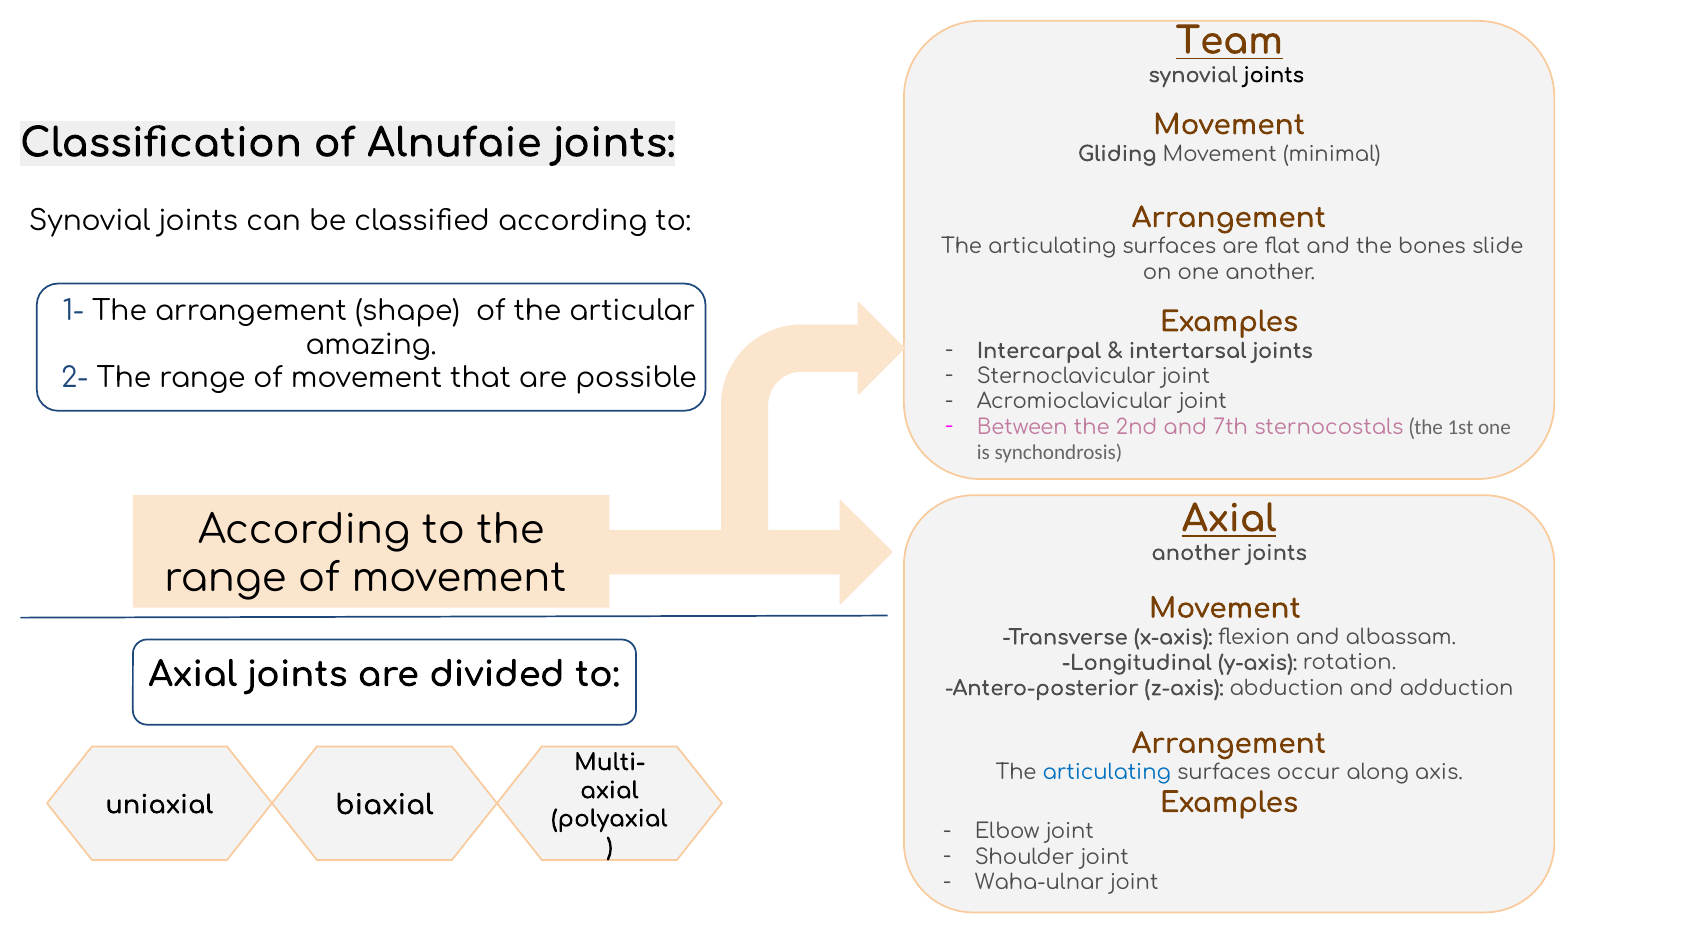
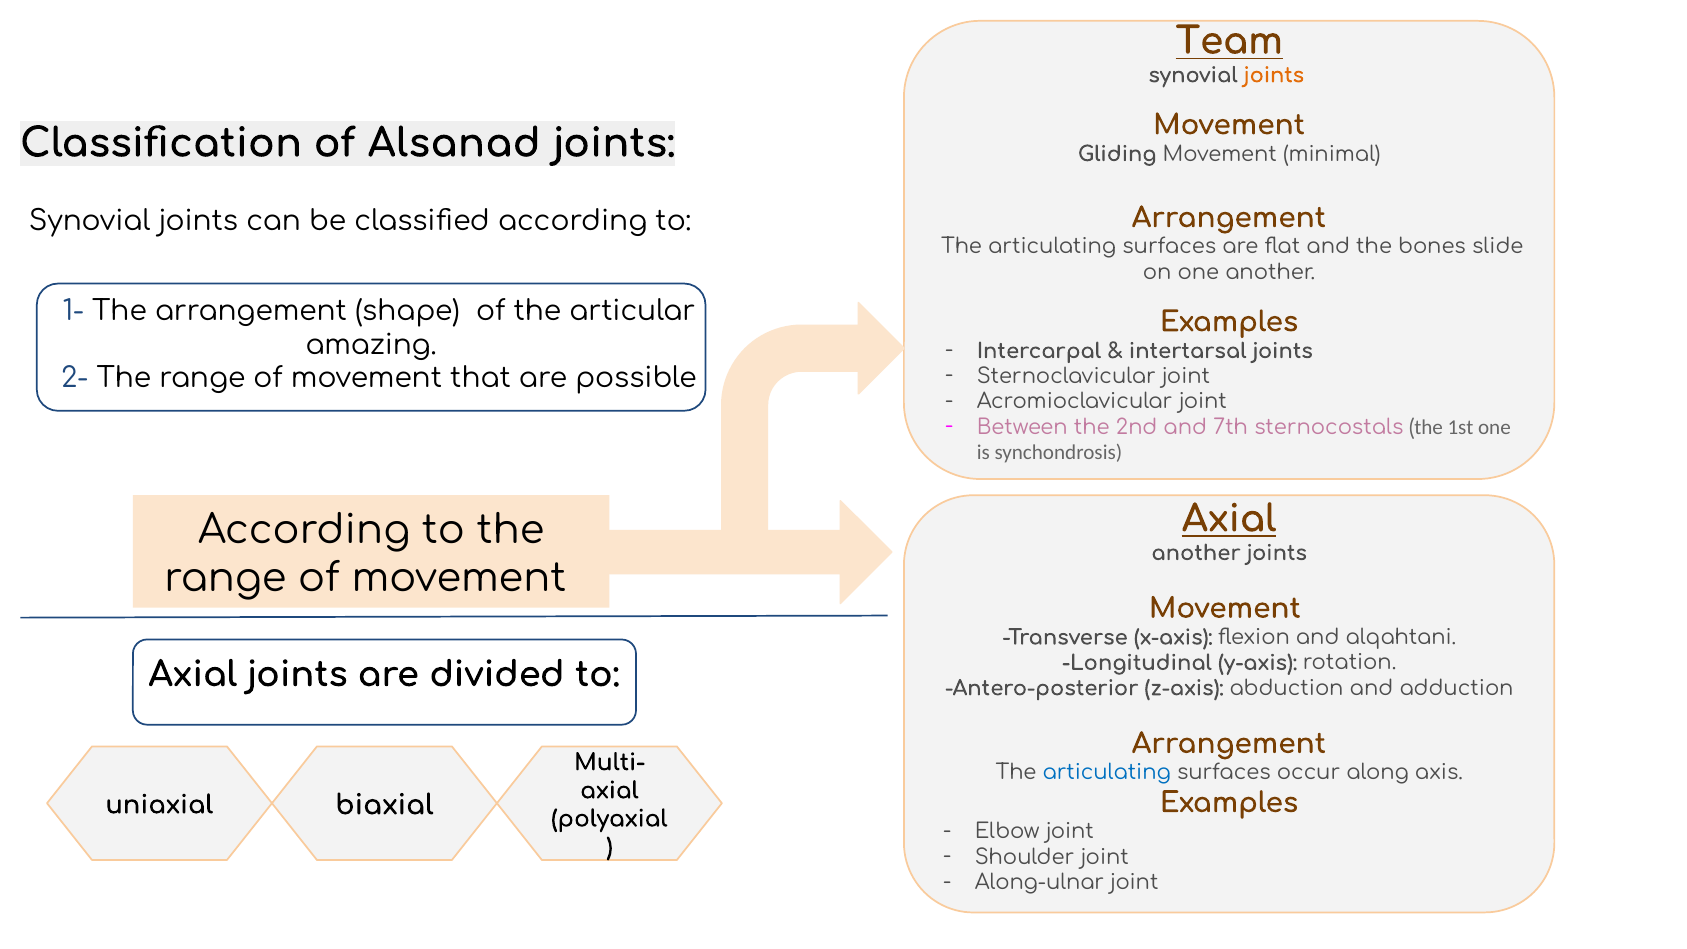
joints colour: black -> orange (1274, 75)
Alnufaie: Alnufaie -> Alsanad (454, 143)
albassam: albassam -> alqahtani (1401, 638)
Waha-ulnar: Waha-ulnar -> Along-ulnar (1039, 883)
